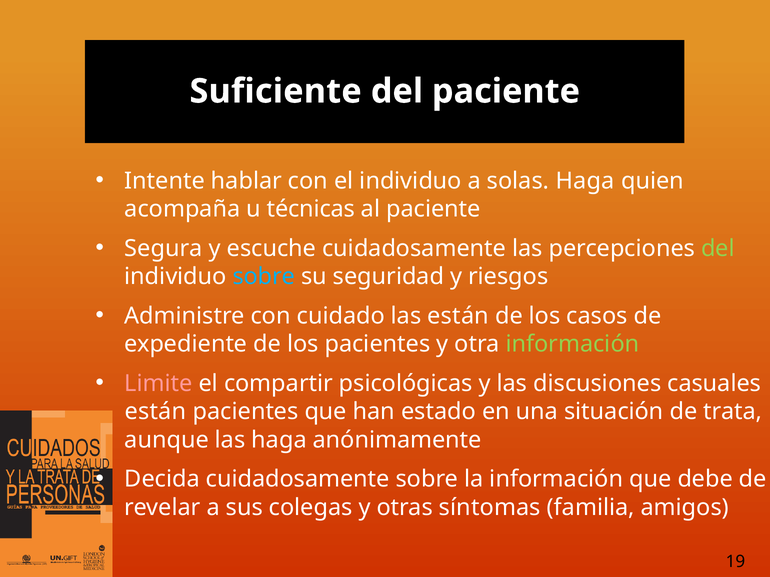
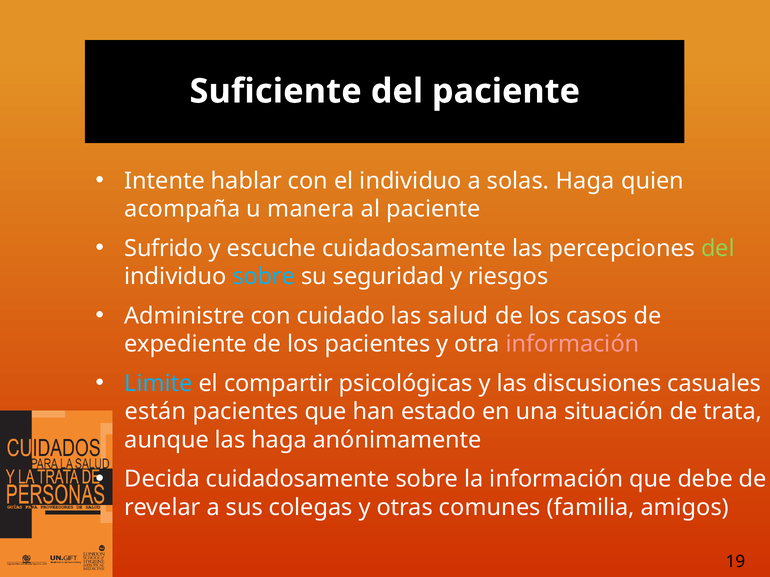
técnicas: técnicas -> manera (311, 209)
Segura: Segura -> Sufrido (164, 249)
las están: están -> salud (458, 316)
información colour: light green -> pink (572, 344)
Limite colour: pink -> light blue (159, 384)
síntomas: síntomas -> comunes (490, 508)
